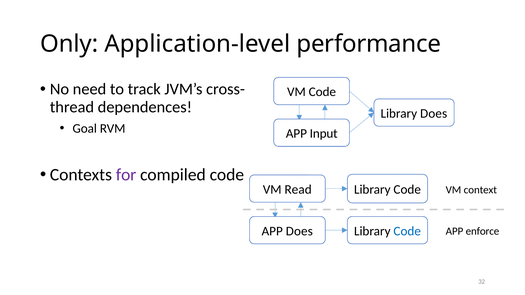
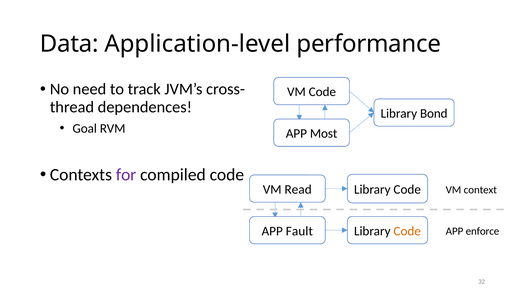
Only: Only -> Data (69, 44)
Library Does: Does -> Bond (434, 114)
Input: Input -> Most (324, 134)
APP Does: Does -> Fault (299, 231)
Code colour: blue -> orange (407, 231)
